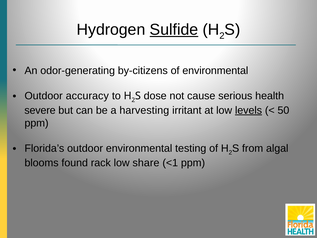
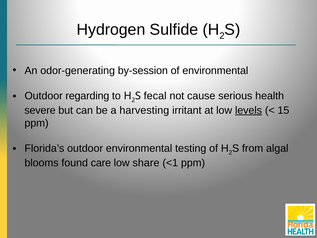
Sulfide underline: present -> none (174, 30)
by-citizens: by-citizens -> by-session (143, 70)
accuracy: accuracy -> regarding (87, 96)
dose: dose -> fecal (155, 96)
50: 50 -> 15 (283, 110)
rack: rack -> care (101, 163)
